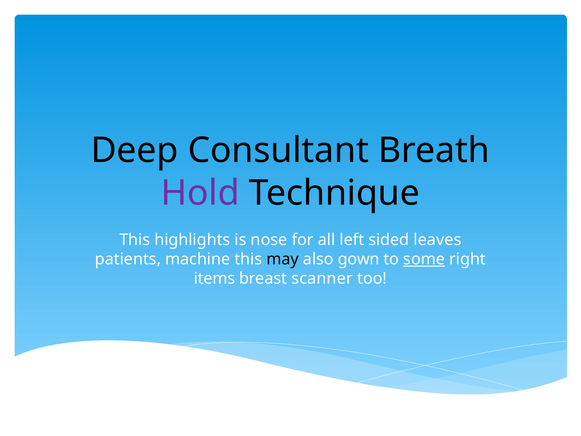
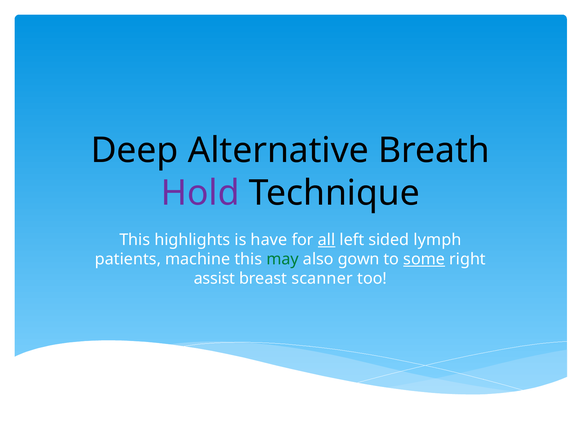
Consultant: Consultant -> Alternative (278, 150)
nose: nose -> have (269, 240)
all underline: none -> present (327, 240)
leaves: leaves -> lymph (437, 240)
may colour: black -> green (283, 259)
items: items -> assist (214, 278)
